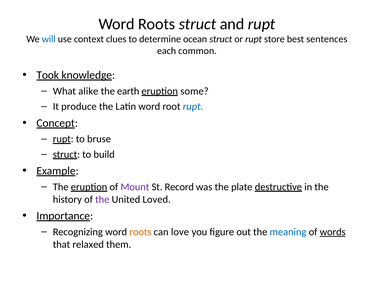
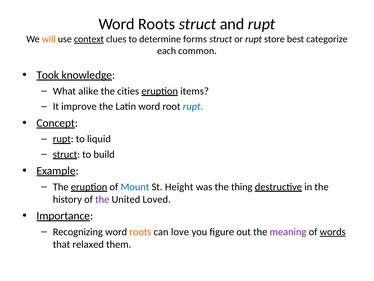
will colour: blue -> orange (49, 39)
context underline: none -> present (89, 39)
ocean: ocean -> forms (195, 39)
sentences: sentences -> categorize (327, 39)
earth: earth -> cities (128, 91)
some: some -> items (195, 91)
produce: produce -> improve (79, 106)
bruse: bruse -> liquid (99, 139)
Mount colour: purple -> blue (135, 187)
Record: Record -> Height (179, 187)
plate: plate -> thing (242, 187)
meaning colour: blue -> purple (288, 231)
